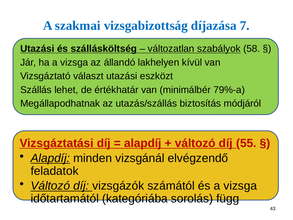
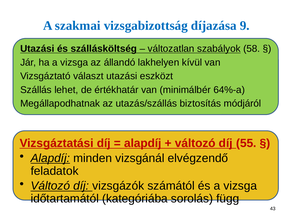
7: 7 -> 9 (245, 25)
79%-a: 79%-a -> 64%-a (229, 90)
